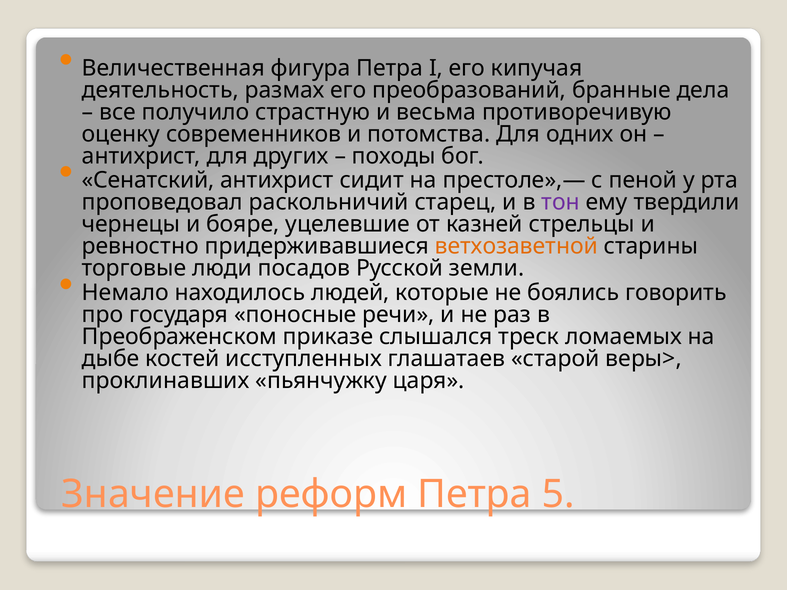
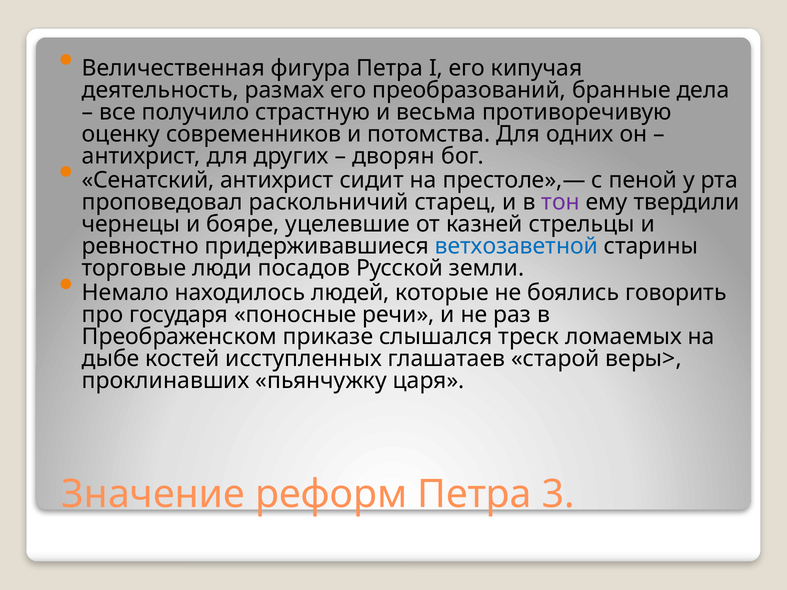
походы: походы -> дворян (394, 156)
ветхозаветной colour: orange -> blue (516, 246)
5: 5 -> 3 (558, 495)
